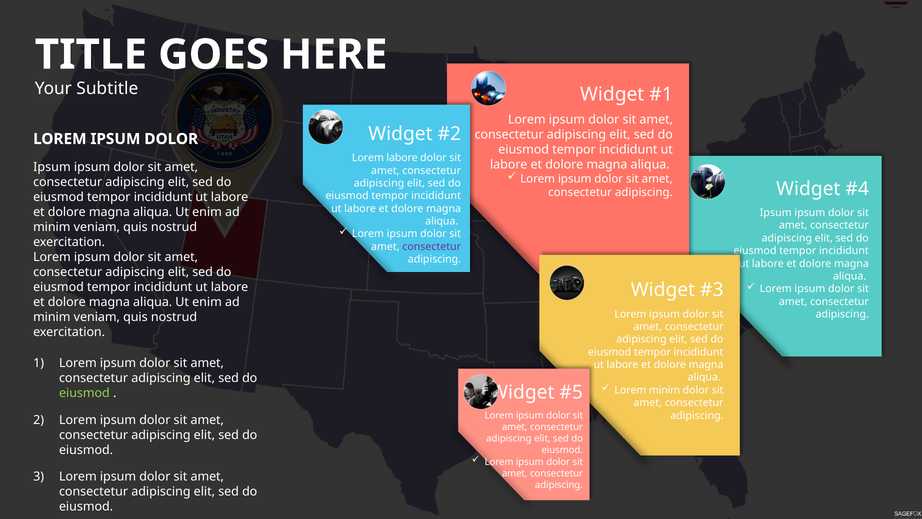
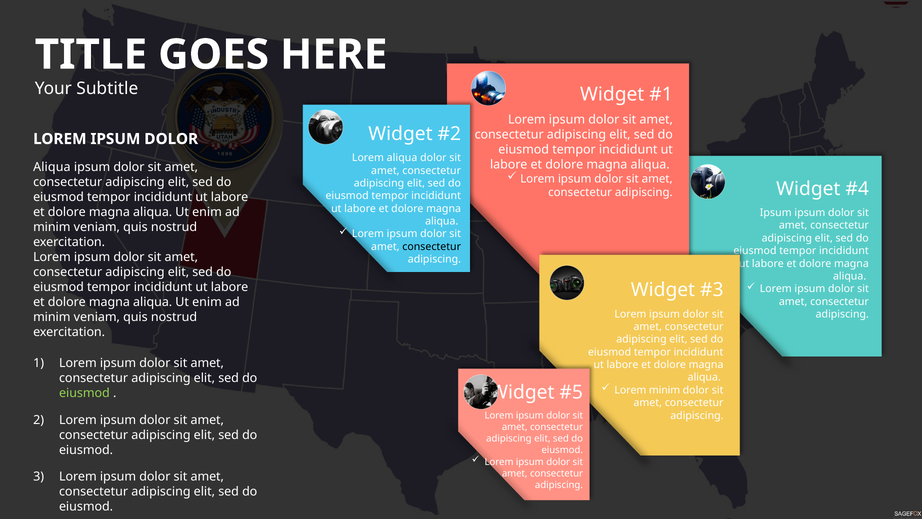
Lorem labore: labore -> aliqua (402, 158)
Ipsum: Ipsum -> Aliqua (52, 167)
consectetur colour: purple -> black (432, 247)
